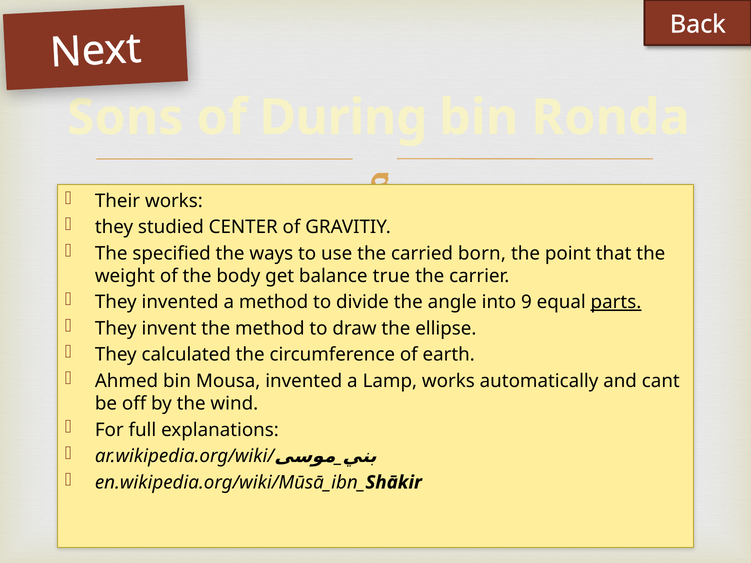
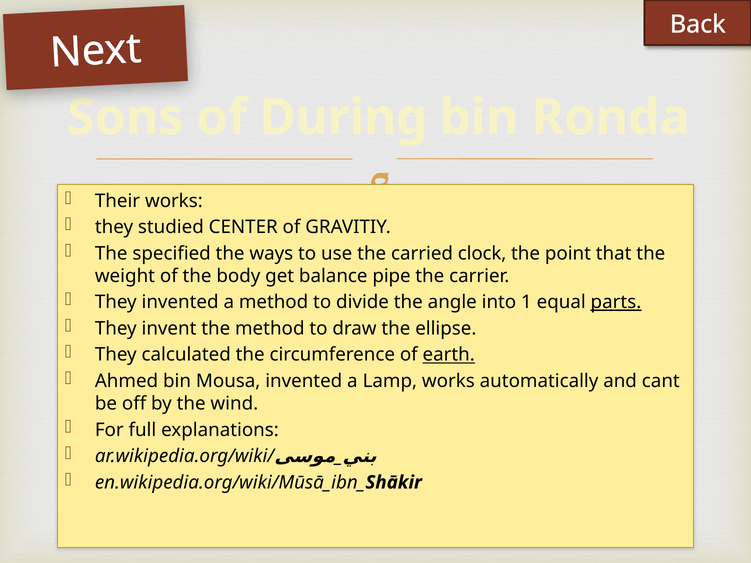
born: born -> clock (482, 254)
true: true -> pipe (392, 276)
9: 9 -> 1 (526, 302)
earth underline: none -> present (449, 355)
